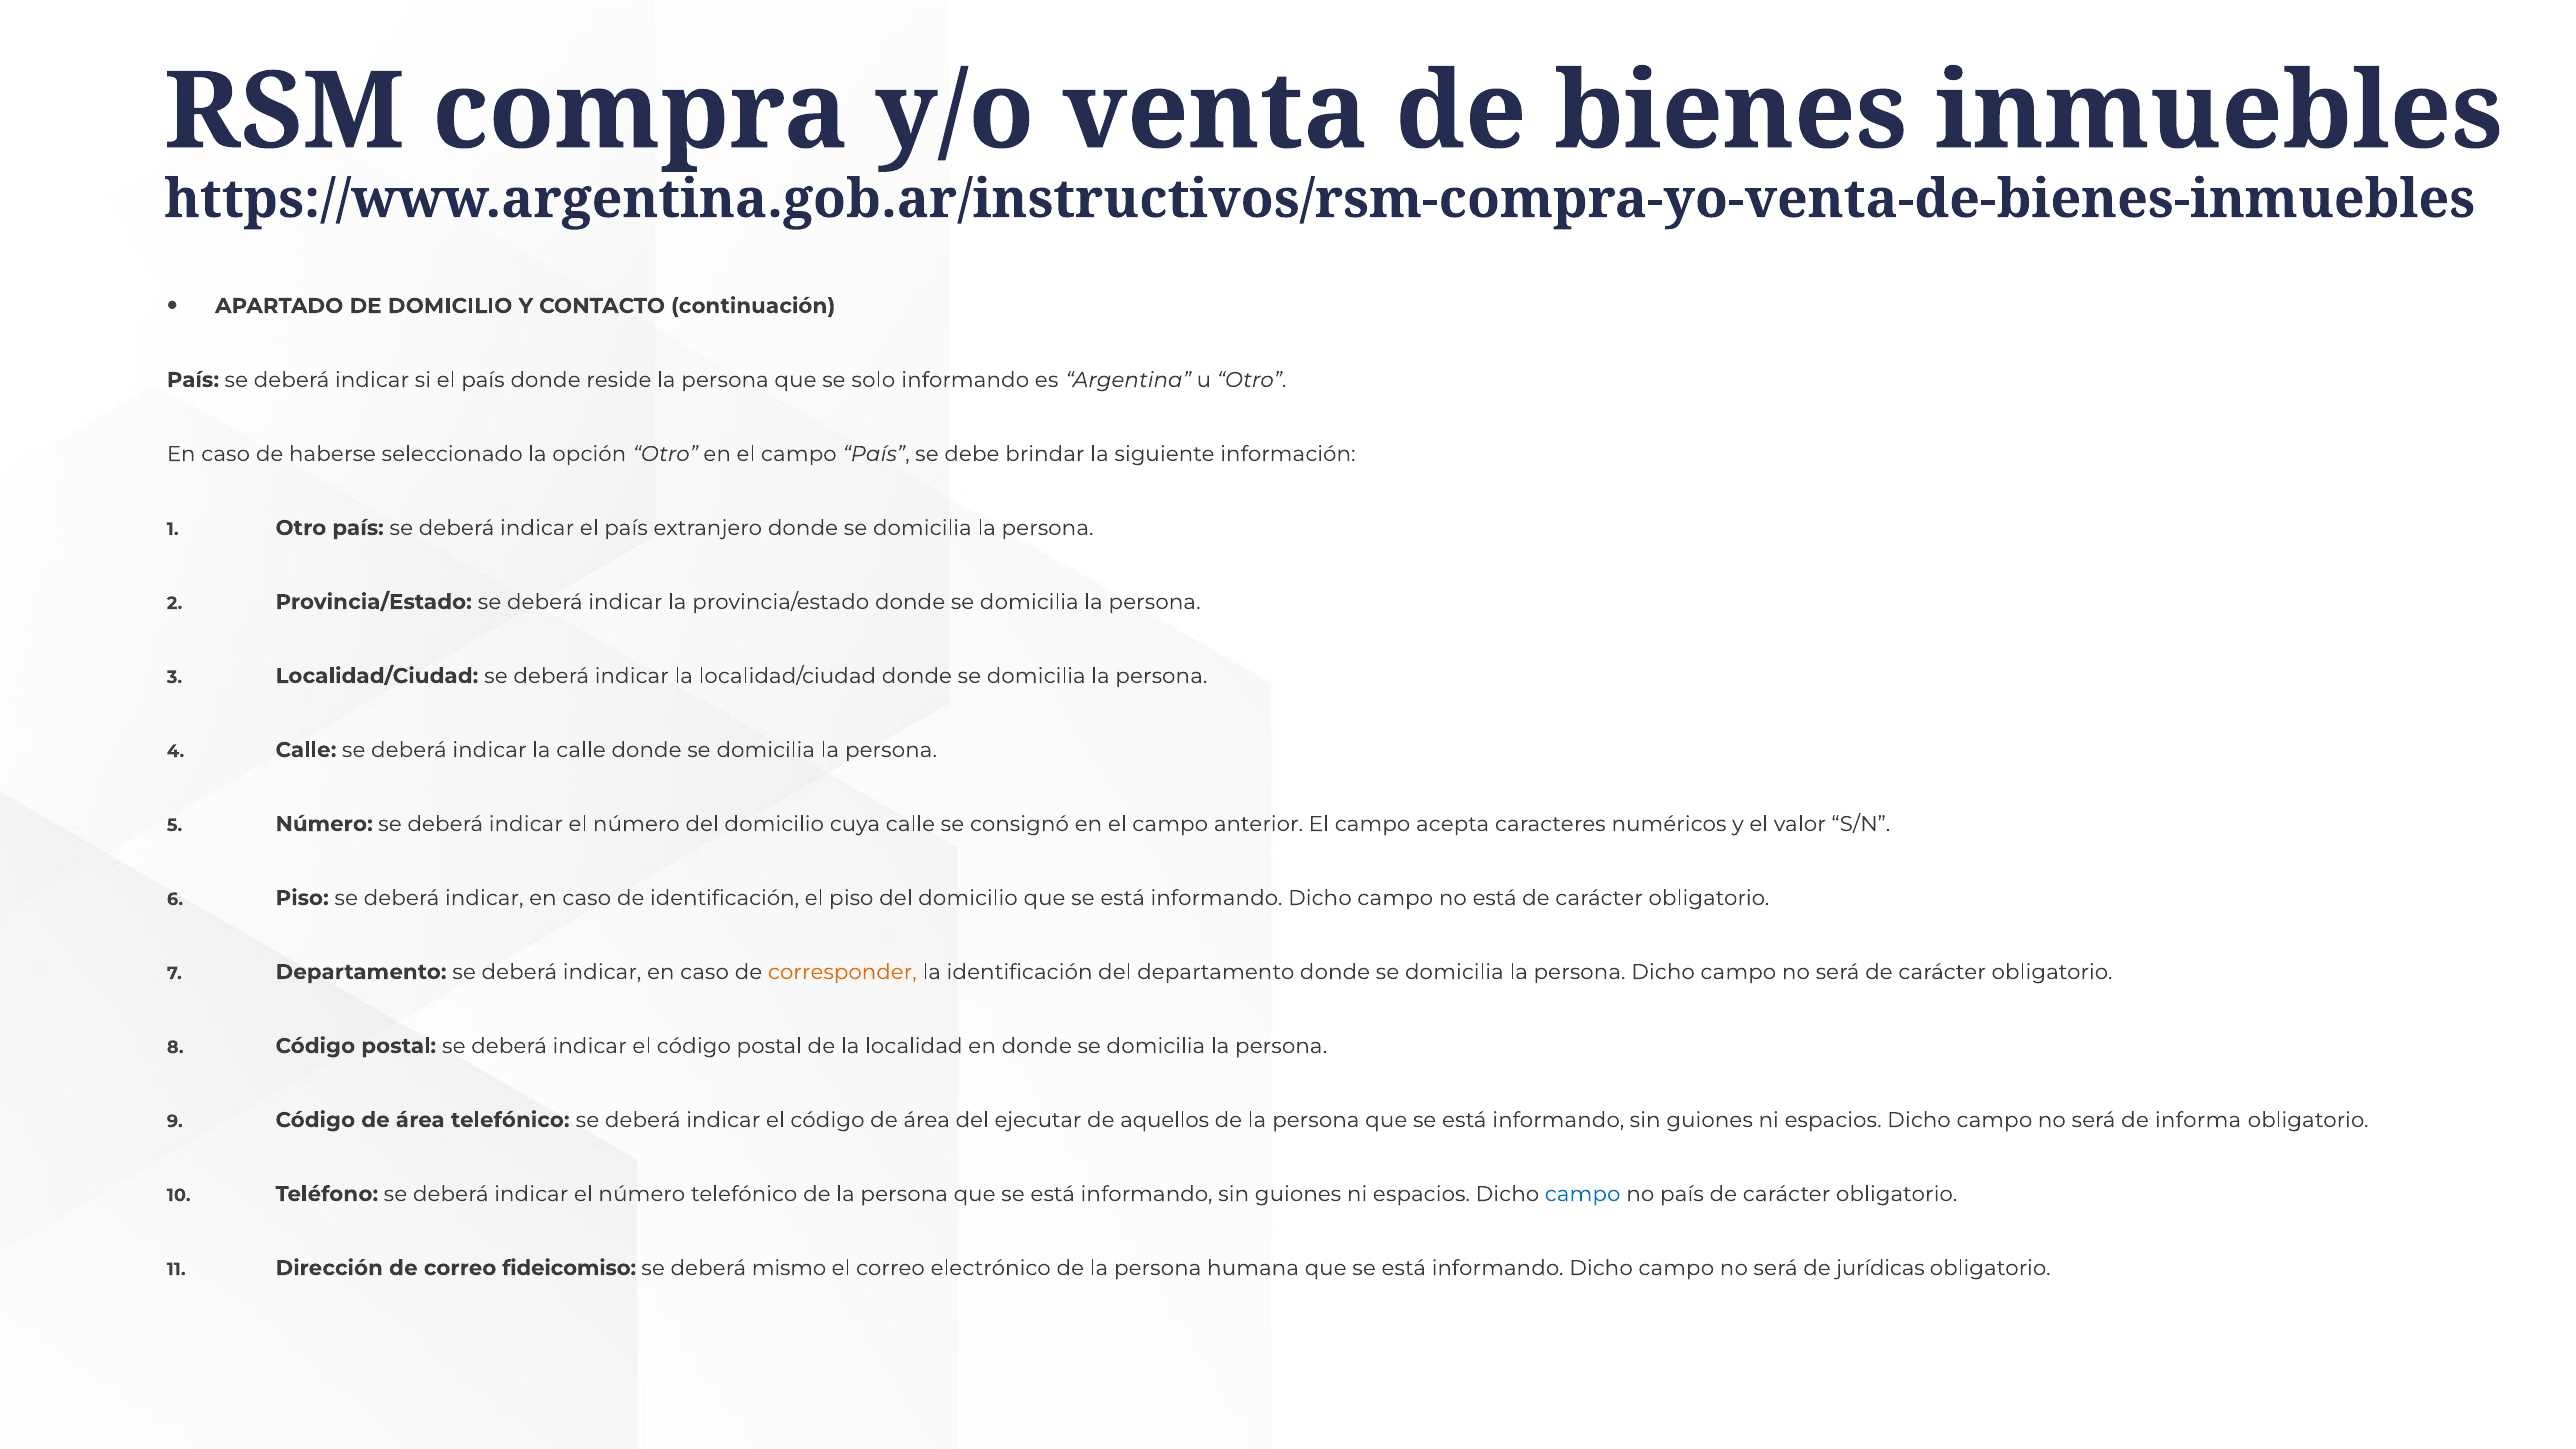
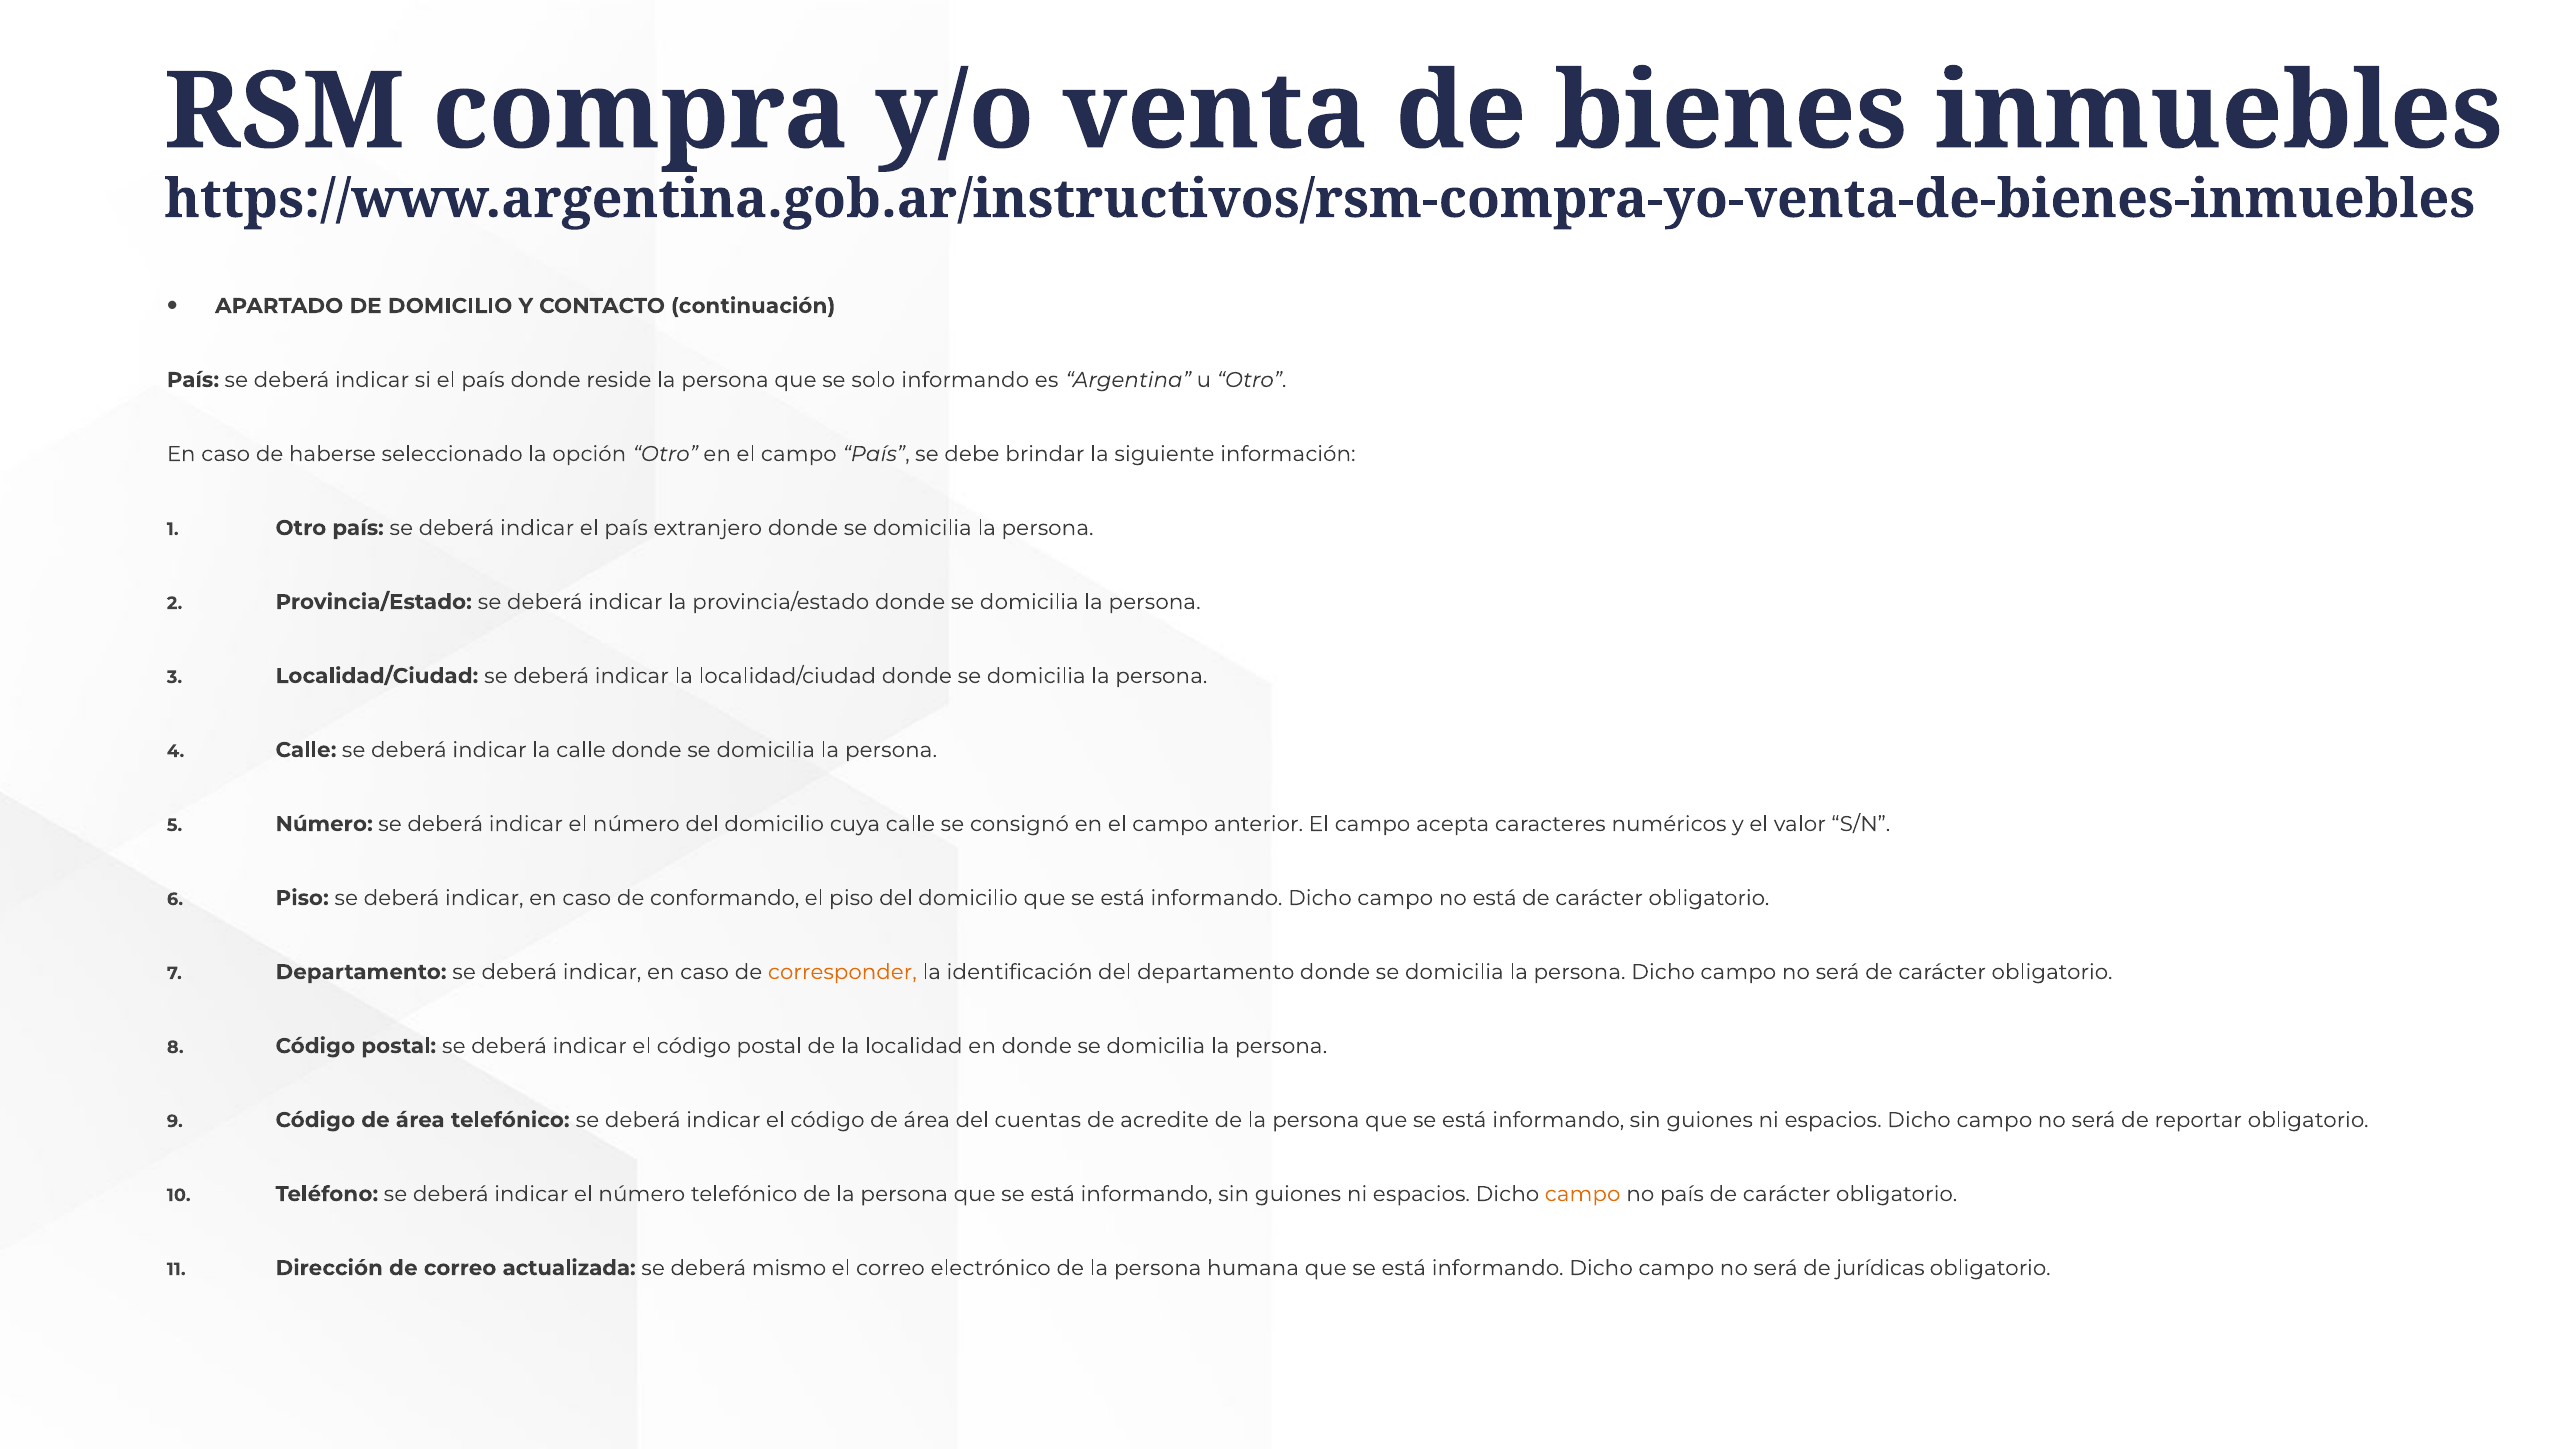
de identificación: identificación -> conformando (725, 898)
ejecutar: ejecutar -> cuentas (1038, 1120)
aquellos: aquellos -> acredite (1164, 1120)
informa: informa -> reportar (2198, 1120)
campo colour: blue -> orange (1583, 1194)
fideicomiso: fideicomiso -> actualizada (569, 1268)
